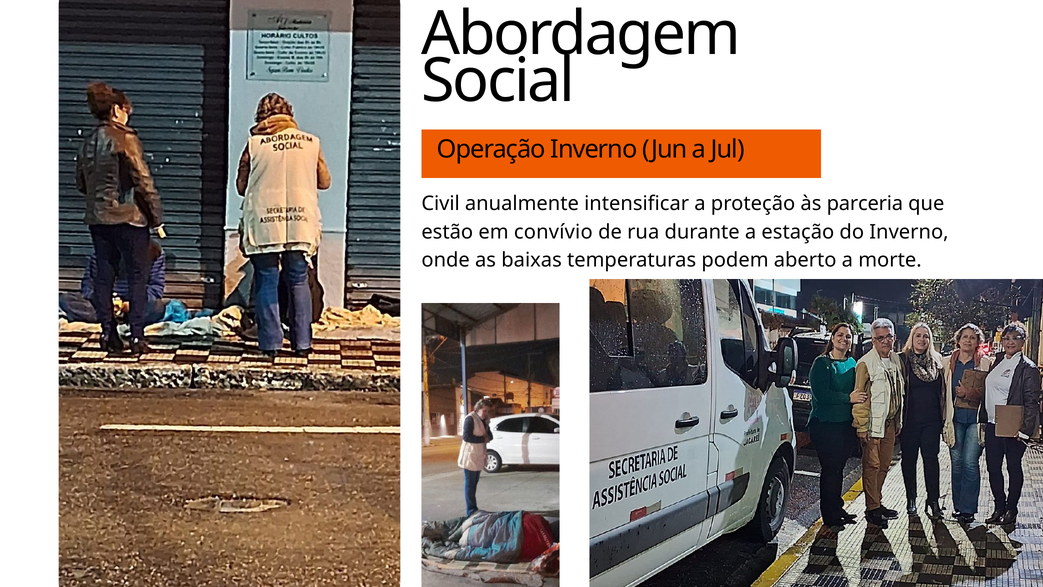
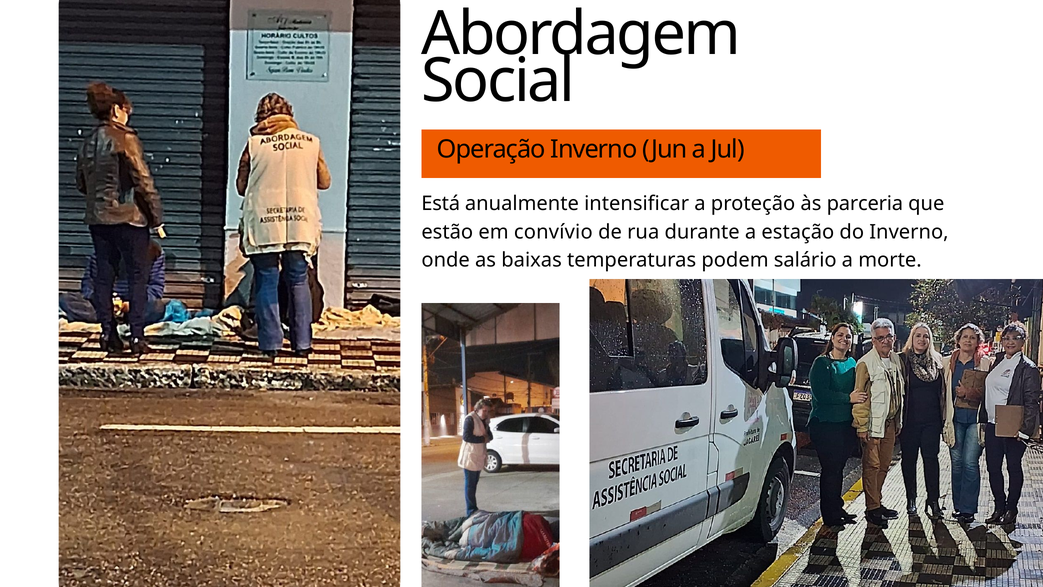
Civil: Civil -> Está (441, 204)
aberto: aberto -> salário (805, 260)
